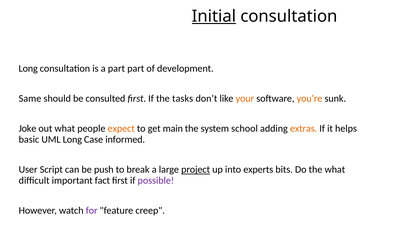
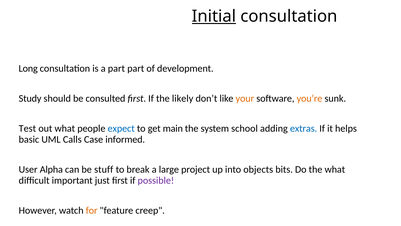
Same: Same -> Study (30, 98)
tasks: tasks -> likely (183, 98)
Joke: Joke -> Test (27, 128)
expect colour: orange -> blue (121, 128)
extras colour: orange -> blue (304, 128)
UML Long: Long -> Calls (72, 139)
Script: Script -> Alpha (51, 169)
push: push -> stuff (104, 169)
project underline: present -> none (196, 169)
experts: experts -> objects (258, 169)
fact: fact -> just (102, 180)
for colour: purple -> orange (92, 210)
